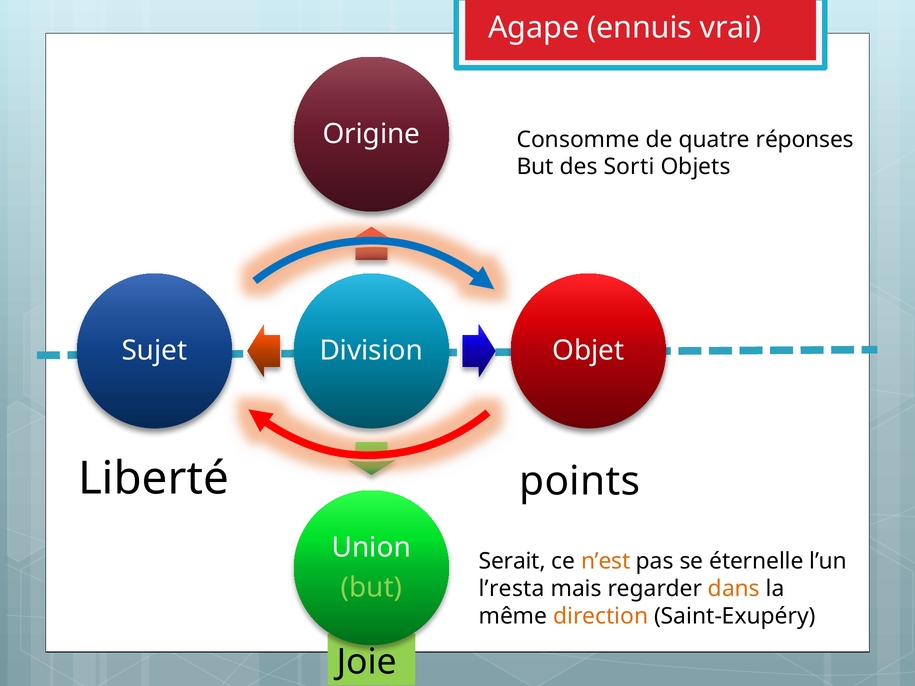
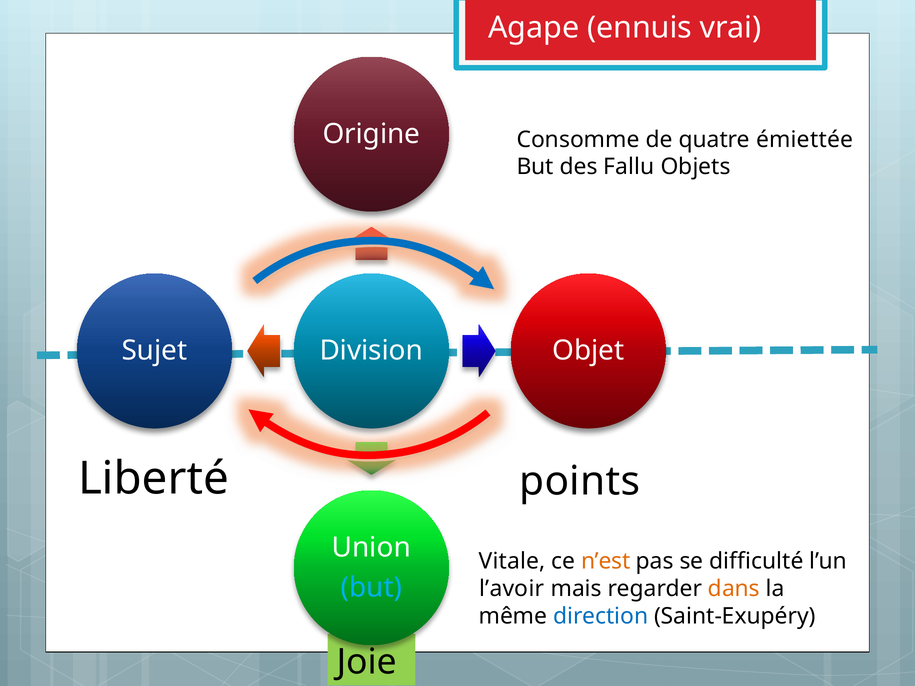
réponses: réponses -> émiettée (805, 140)
Sorti: Sorti -> Fallu (629, 167)
Serait: Serait -> Vitale (512, 561)
éternelle: éternelle -> difficulté (756, 561)
but colour: light green -> light blue (371, 588)
l’resta: l’resta -> l’avoir (512, 589)
direction colour: orange -> blue (601, 616)
